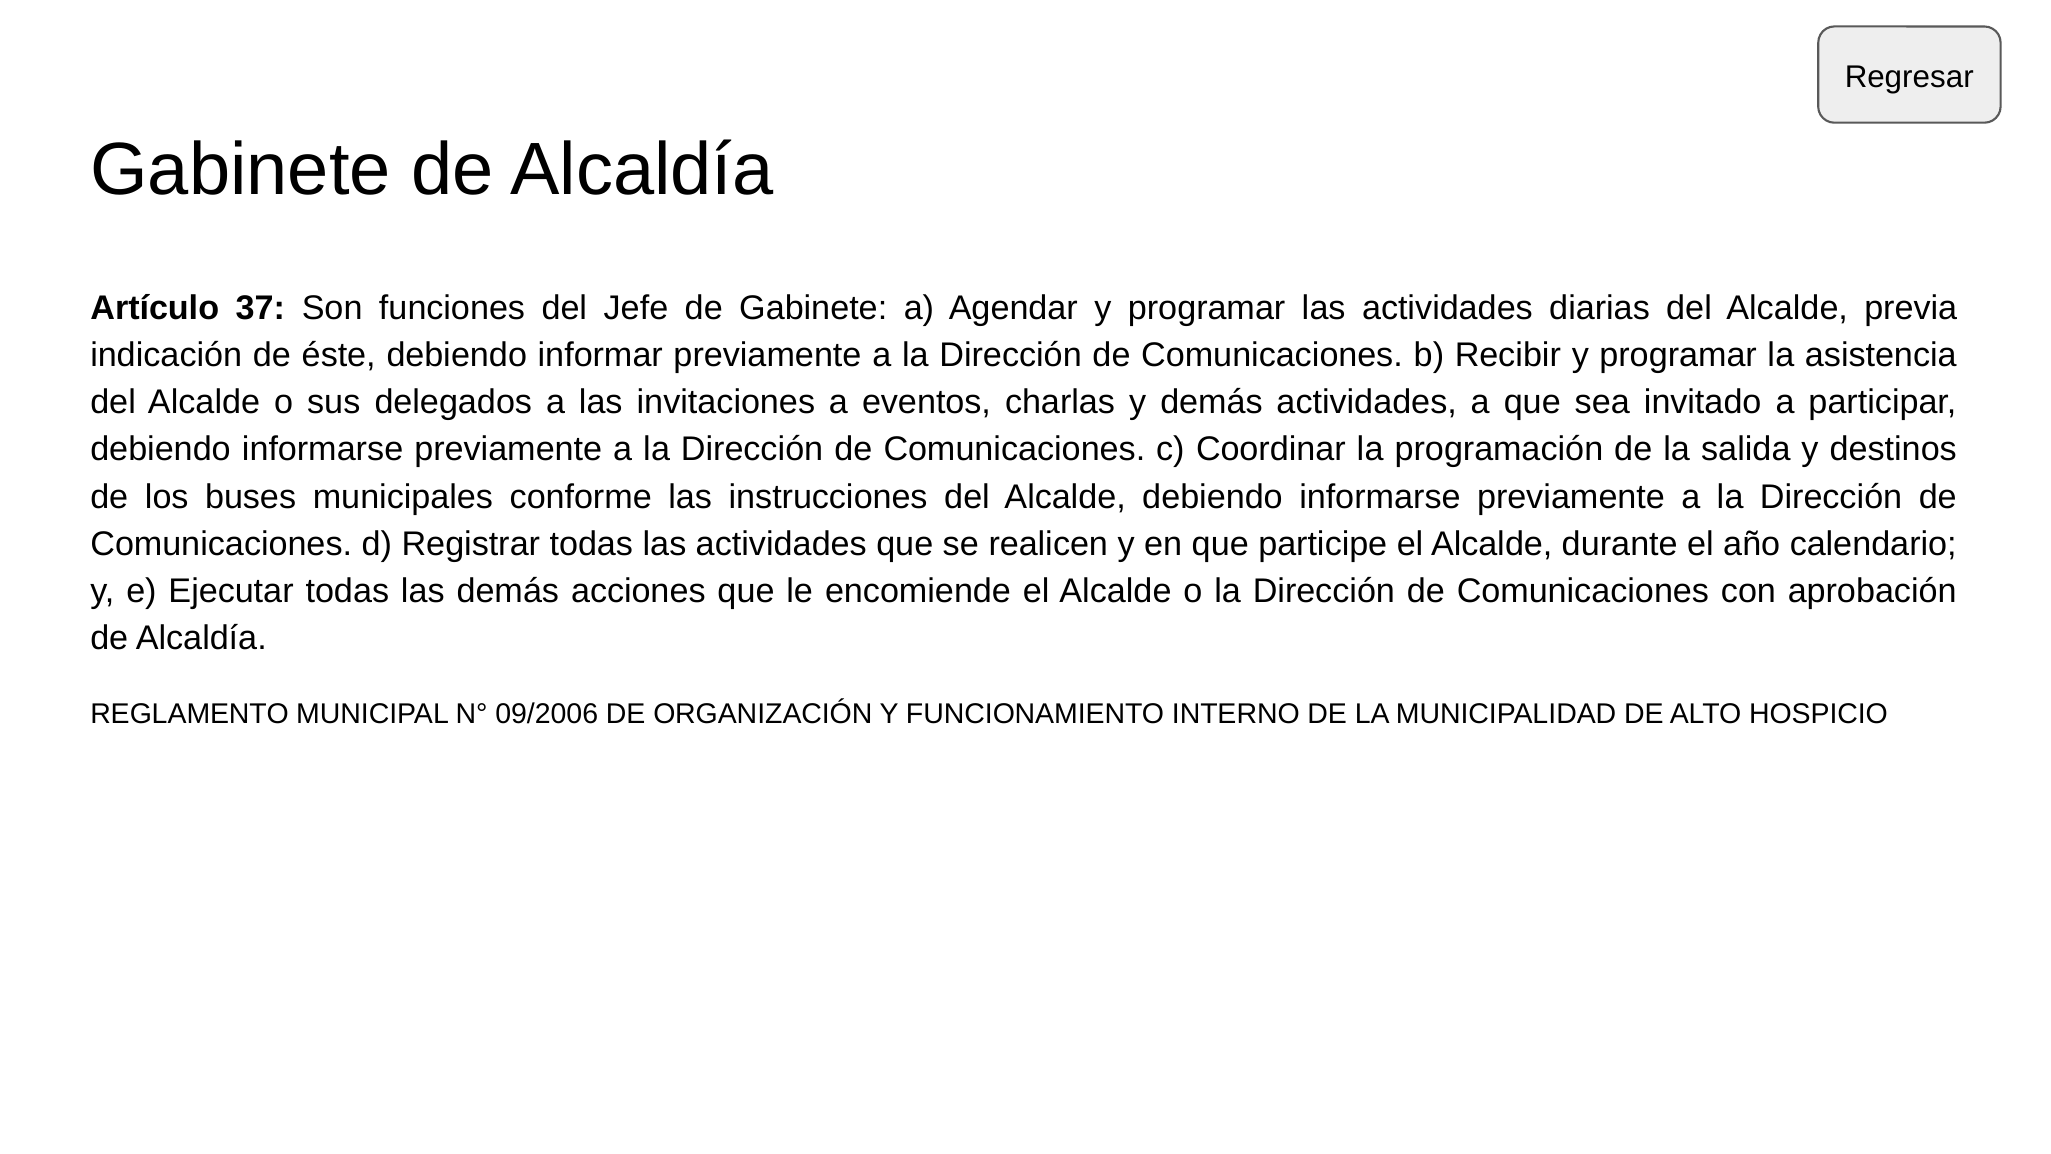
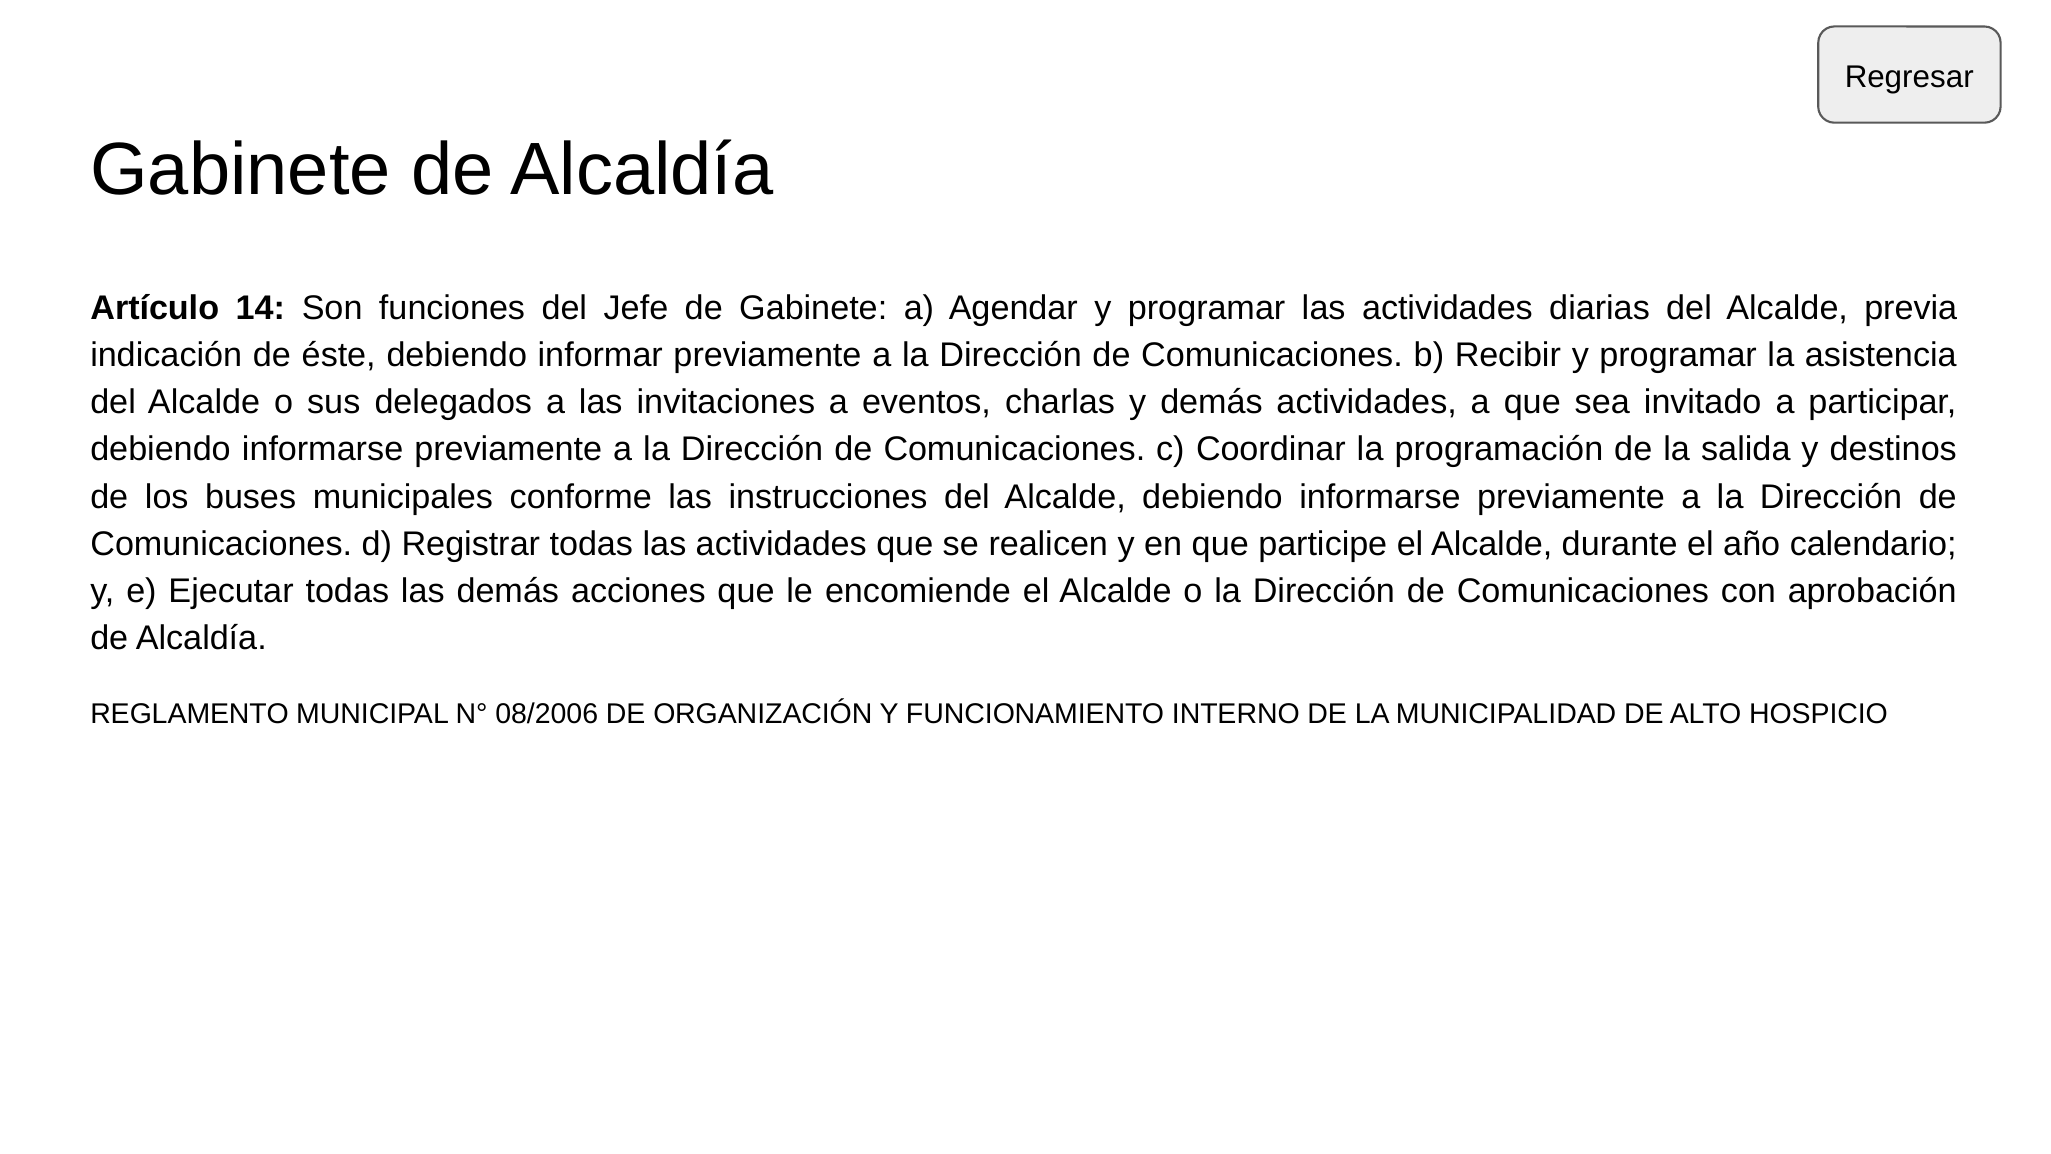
37: 37 -> 14 (260, 308)
09/2006: 09/2006 -> 08/2006 (547, 714)
